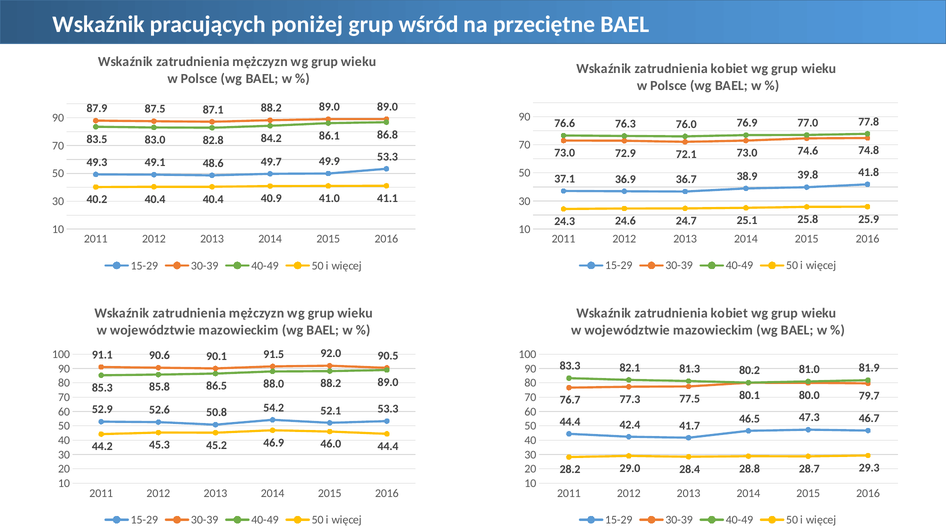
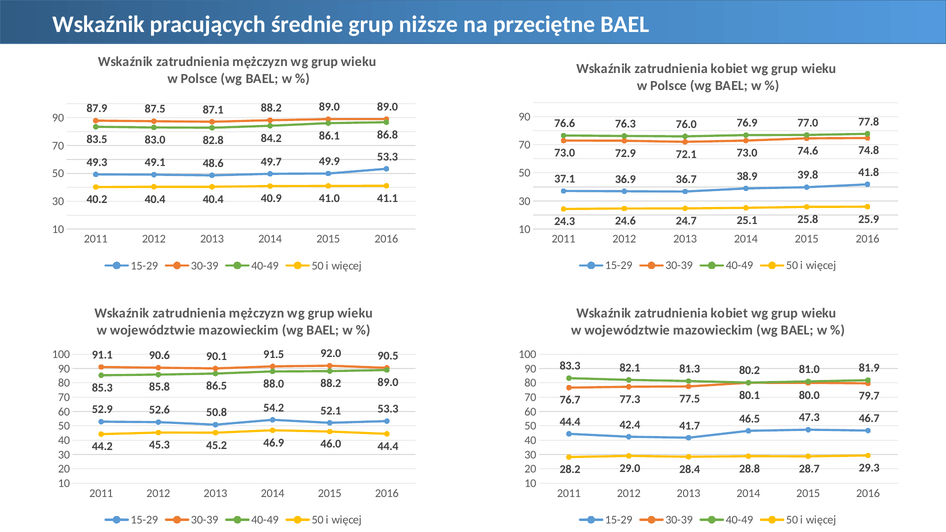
poniżej: poniżej -> średnie (307, 24)
wśród: wśród -> niższe (428, 24)
